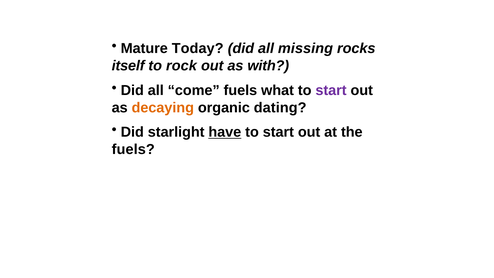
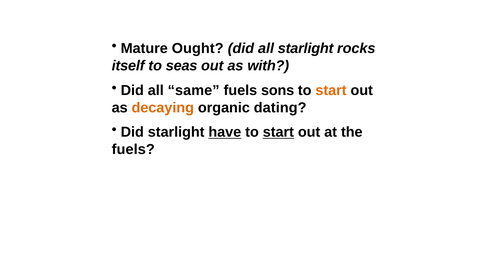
Today: Today -> Ought (198, 49)
all missing: missing -> starlight (306, 49)
rock: rock -> seas (182, 66)
come: come -> same (194, 90)
what: what -> sons (278, 90)
start colour: purple -> orange (331, 90)
start underline: none -> present (278, 132)
